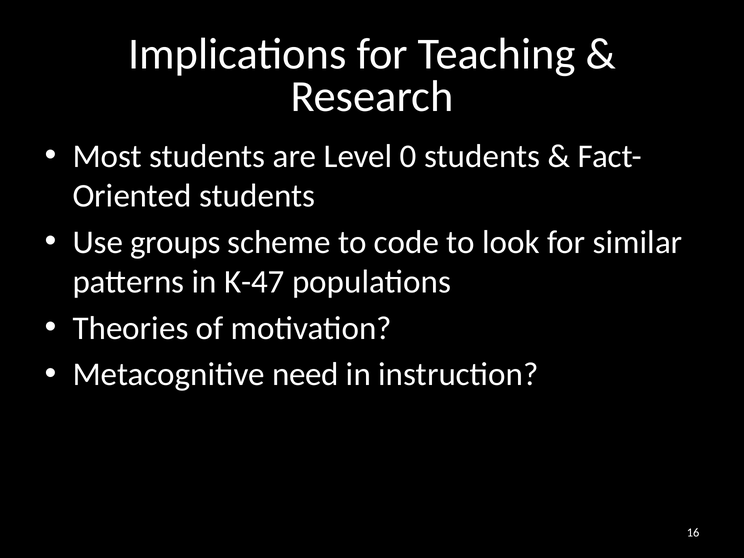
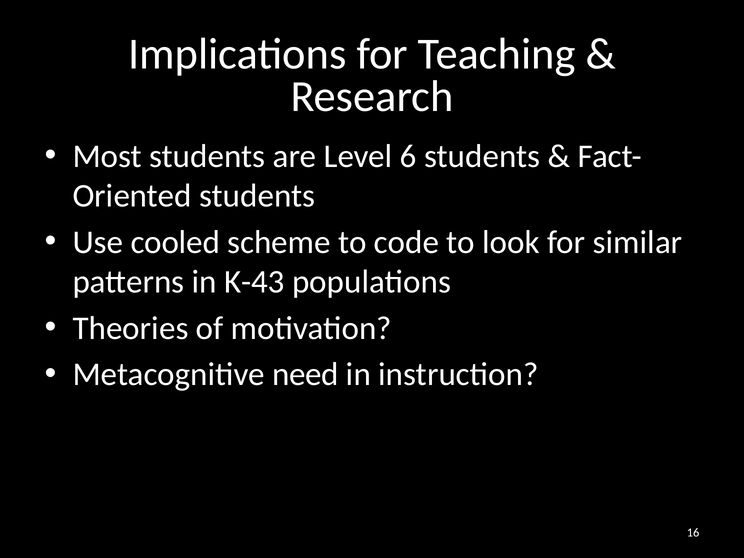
0: 0 -> 6 (408, 156)
groups: groups -> cooled (175, 242)
K-47: K-47 -> K-43 (255, 282)
